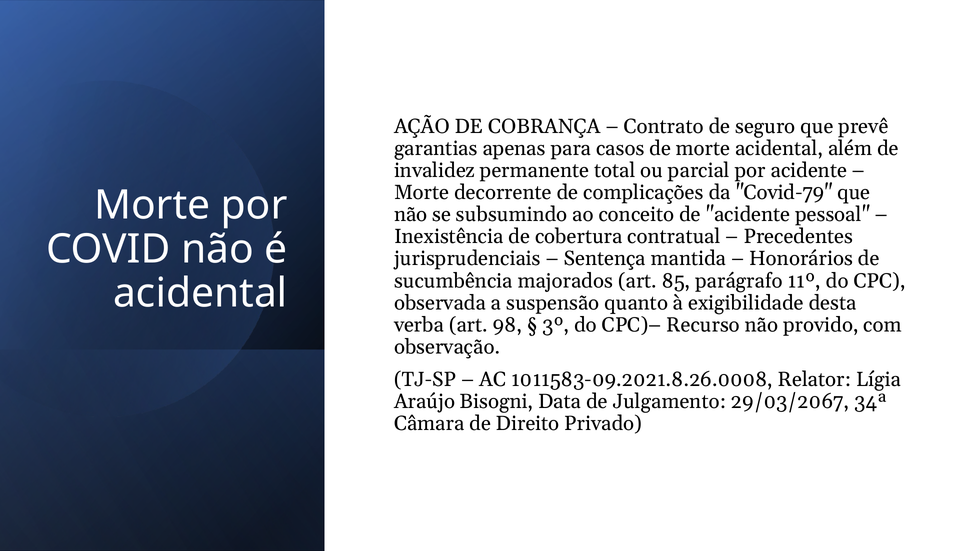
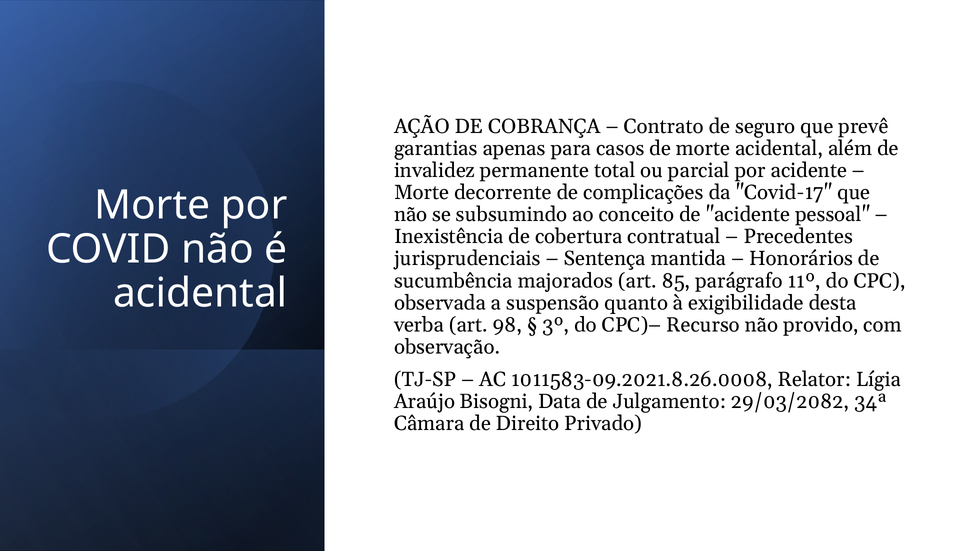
Covid-79: Covid-79 -> Covid-17 (784, 193)
29/03/2067: 29/03/2067 -> 29/03/2082 (790, 402)
